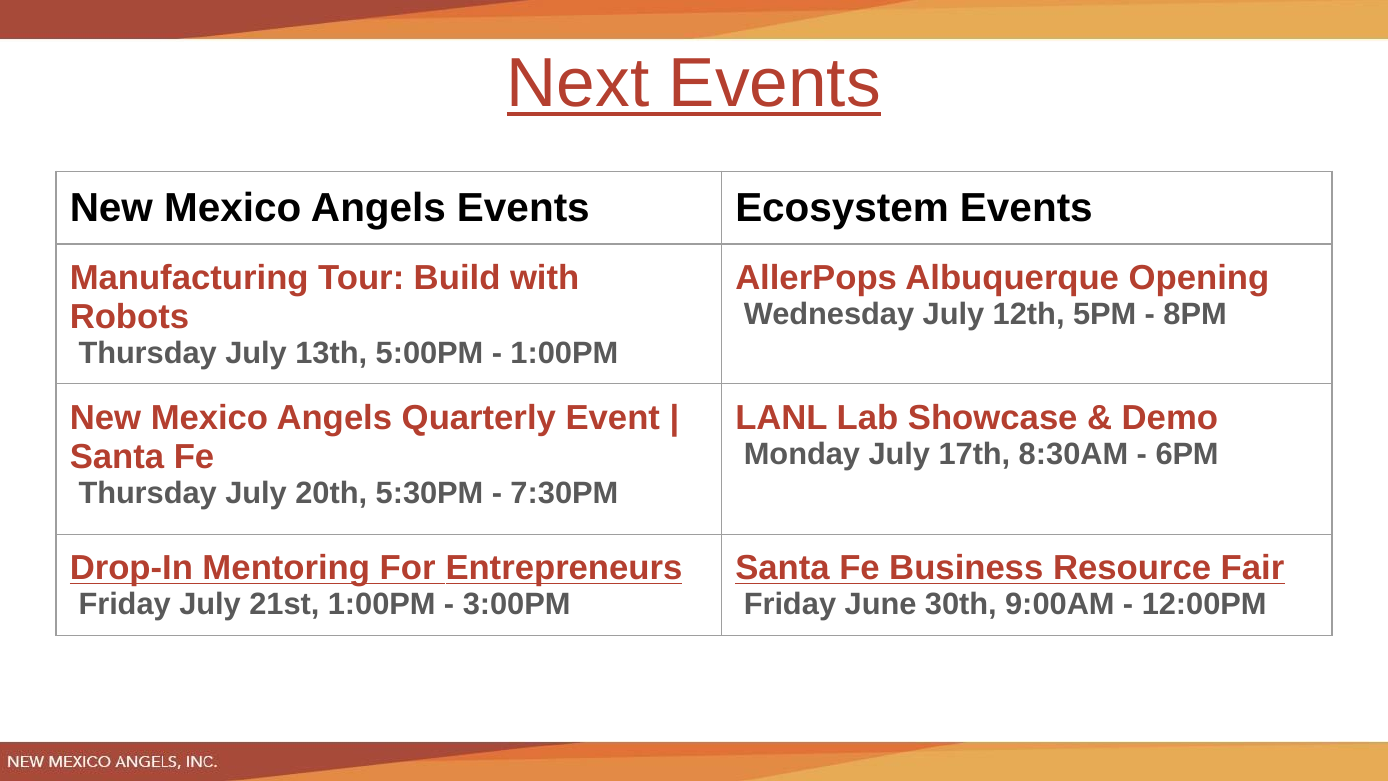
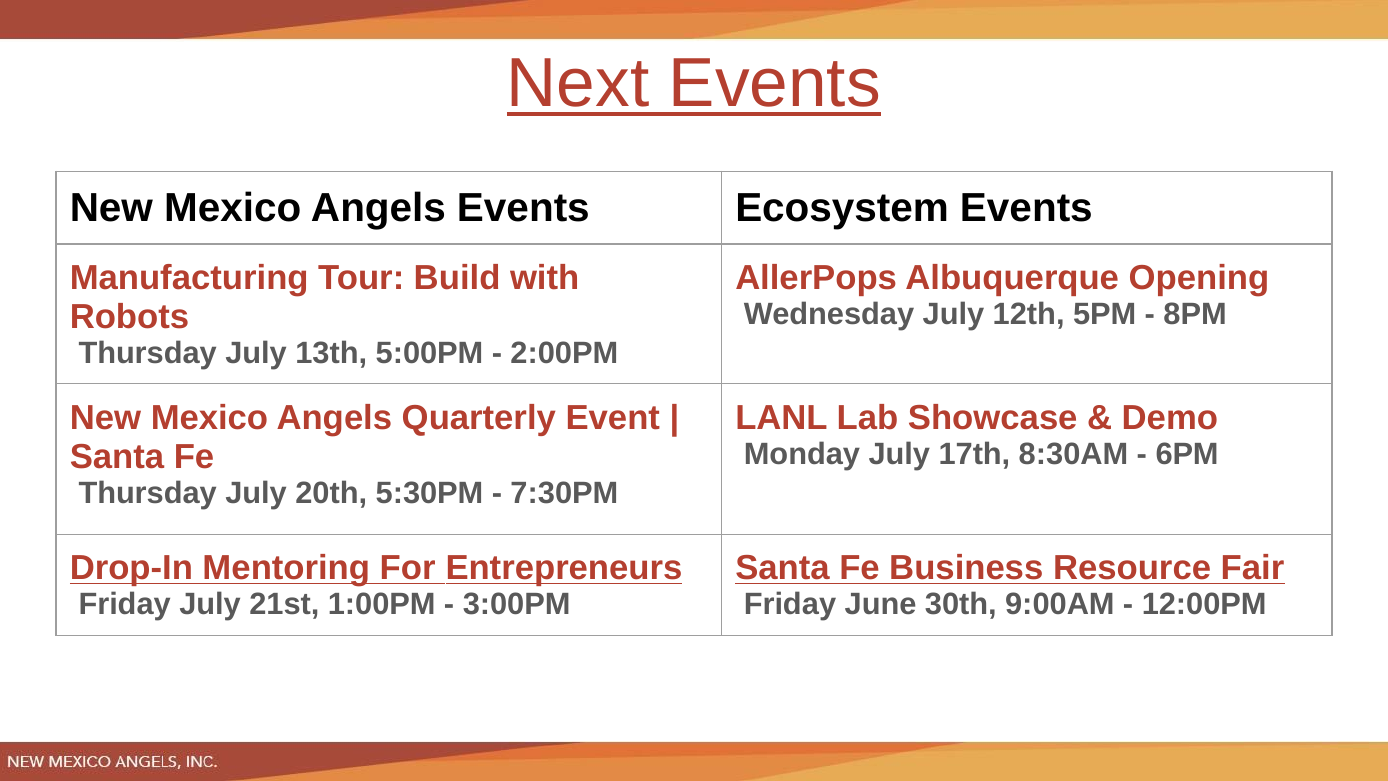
1:00PM: 1:00PM -> 2:00PM (564, 353)
